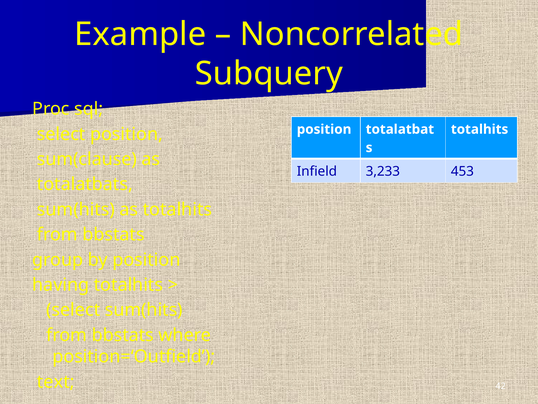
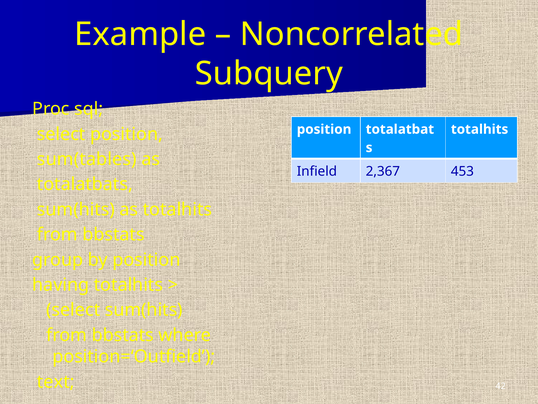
sum(clause: sum(clause -> sum(tables (87, 159)
3,233: 3,233 -> 2,367 (383, 171)
